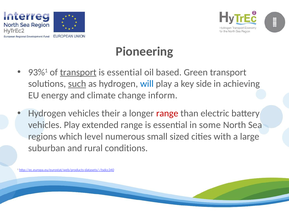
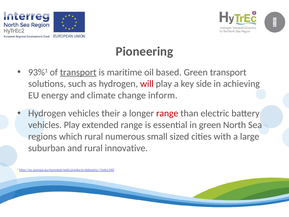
essential: essential -> maritime (124, 72)
such underline: present -> none (77, 84)
will colour: blue -> red (147, 84)
in some: some -> green (210, 125)
which level: level -> rural (94, 136)
conditions: conditions -> innovative (126, 148)
